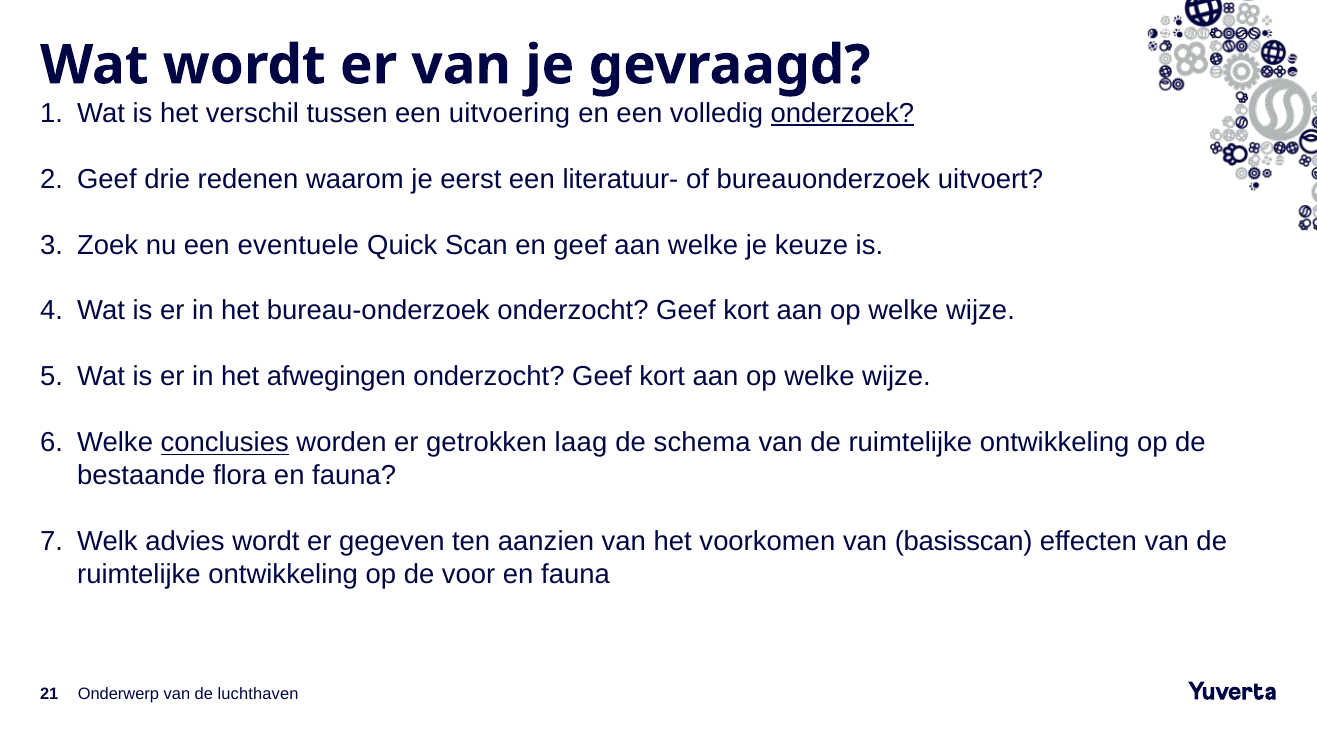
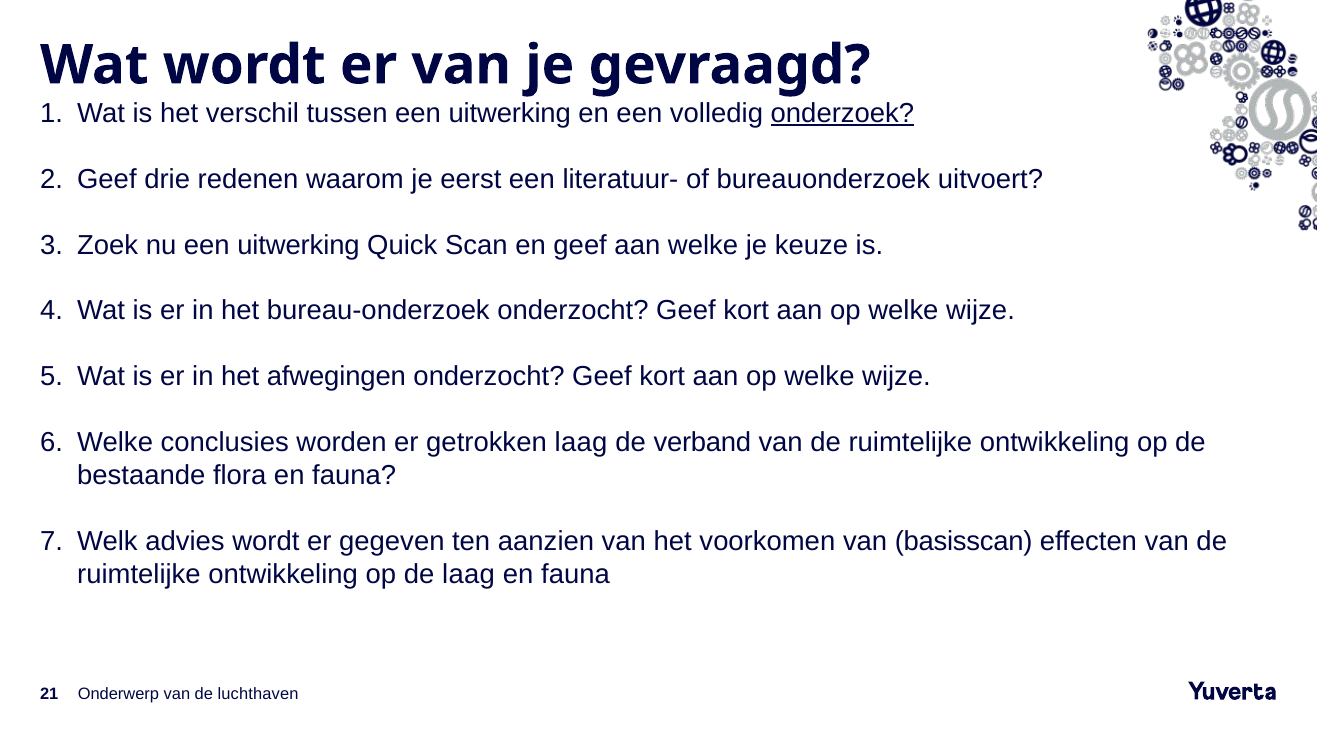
tussen een uitvoering: uitvoering -> uitwerking (510, 113)
nu een eventuele: eventuele -> uitwerking (298, 245)
conclusies underline: present -> none (225, 443)
schema: schema -> verband (702, 443)
de voor: voor -> laag (469, 574)
